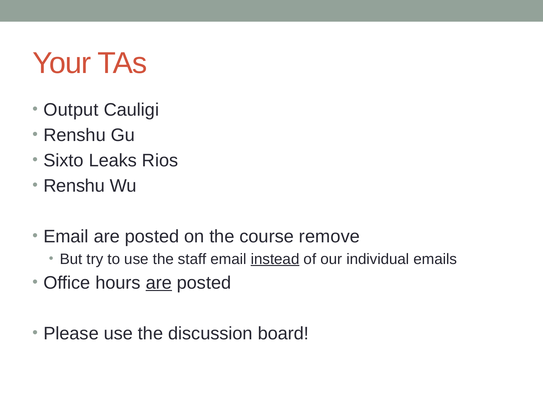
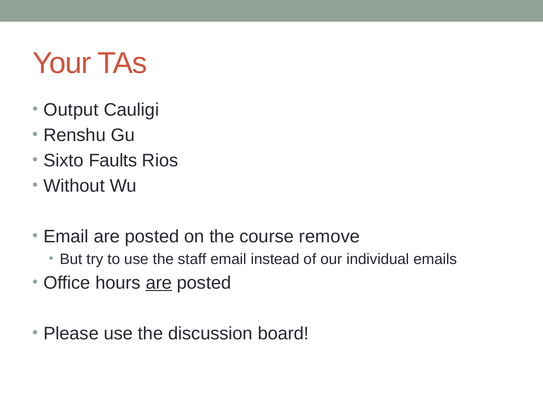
Leaks: Leaks -> Faults (113, 161)
Renshu: Renshu -> Without (74, 186)
instead underline: present -> none (275, 259)
